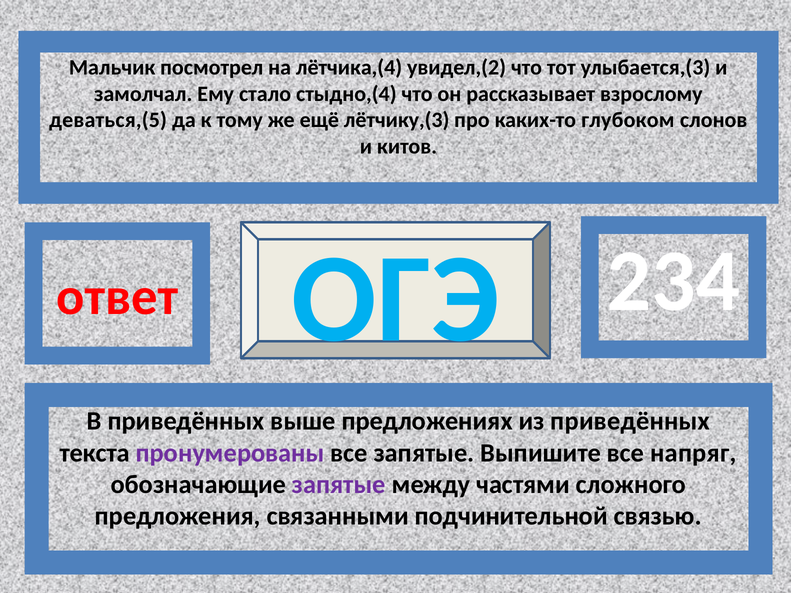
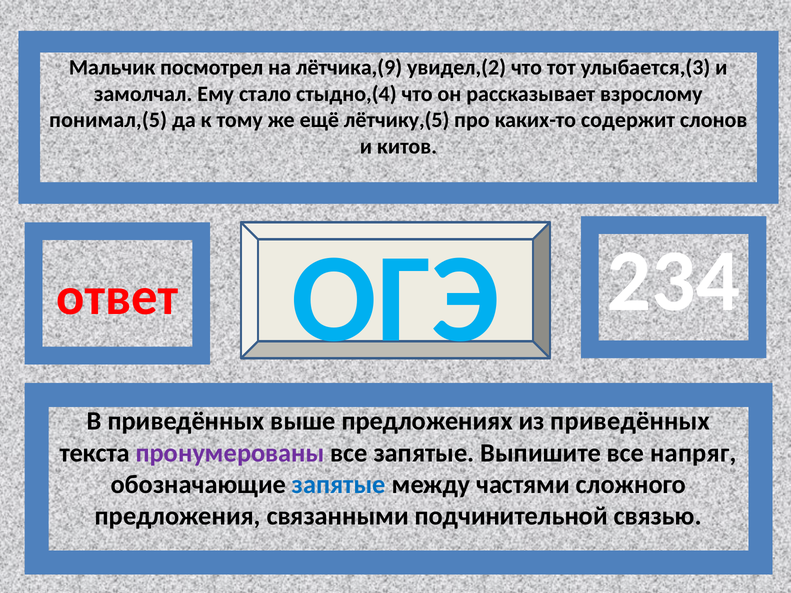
лётчика,(4: лётчика,(4 -> лётчика,(9 (349, 67)
деваться,(5: деваться,(5 -> понимал,(5 (108, 120)
лётчику,(3: лётчику,(3 -> лётчику,(5 (397, 120)
глубоком: глубоком -> содержит (628, 120)
запятые colour: purple -> blue (339, 485)
